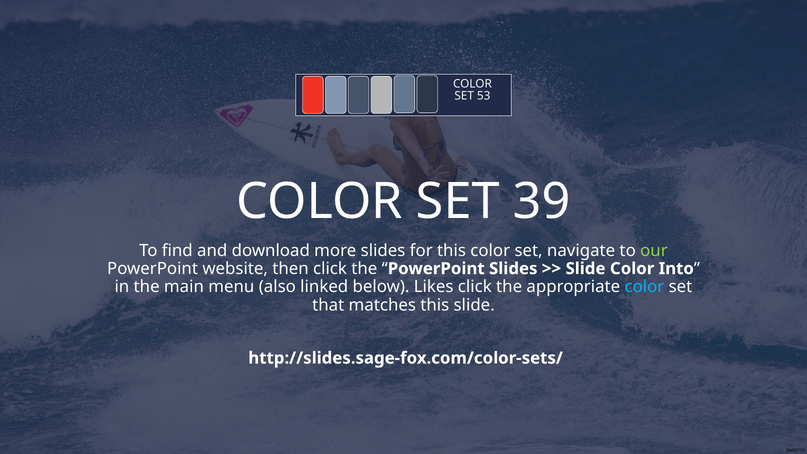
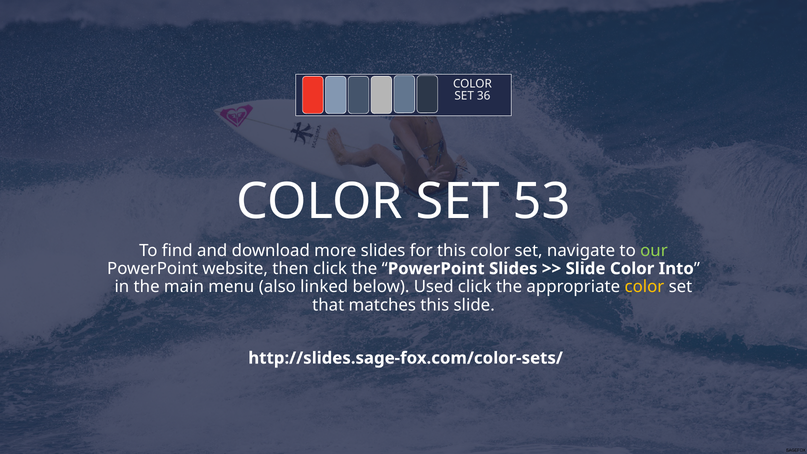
53: 53 -> 36 (484, 96)
39: 39 -> 53 (542, 202)
Likes: Likes -> Used (434, 287)
color colour: light blue -> yellow (644, 287)
